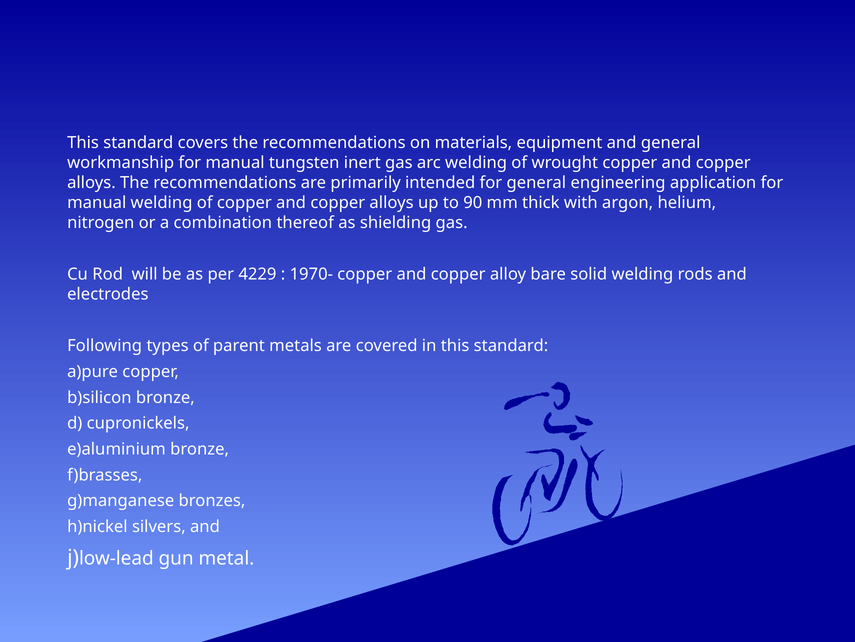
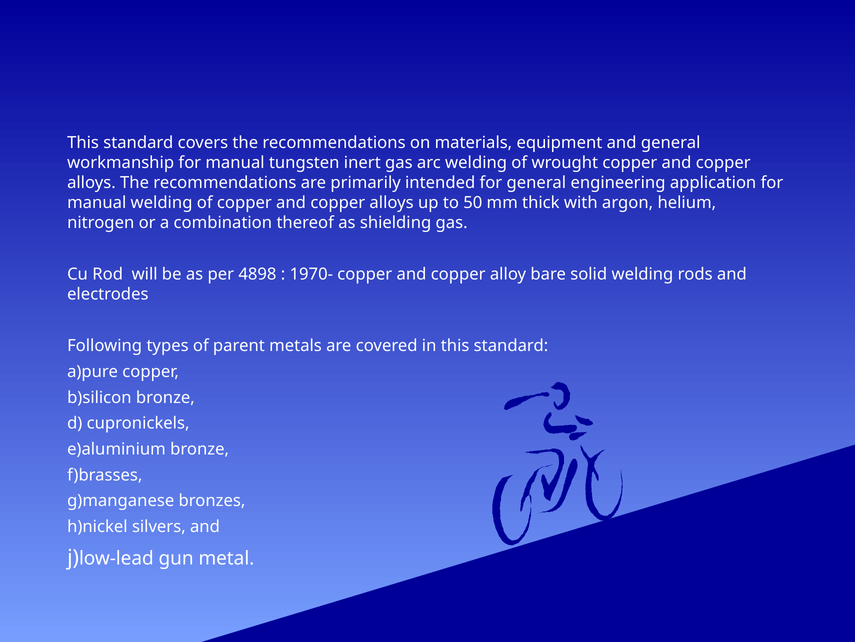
90: 90 -> 50 (473, 202)
4229: 4229 -> 4898 (257, 274)
